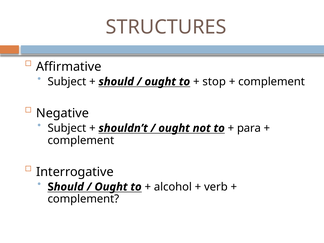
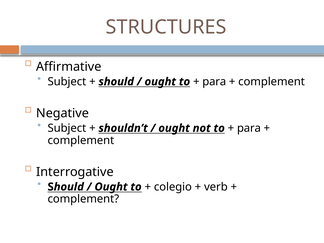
stop: stop -> para (214, 82)
alcohol: alcohol -> colegio (173, 187)
